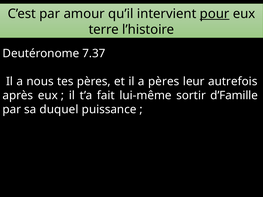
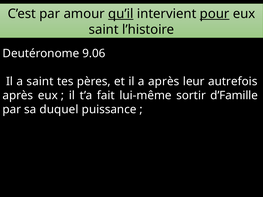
qu’il underline: none -> present (121, 14)
terre: terre -> saint (104, 30)
7.37: 7.37 -> 9.06 (94, 54)
a nous: nous -> saint (40, 82)
a pères: pères -> après (164, 82)
